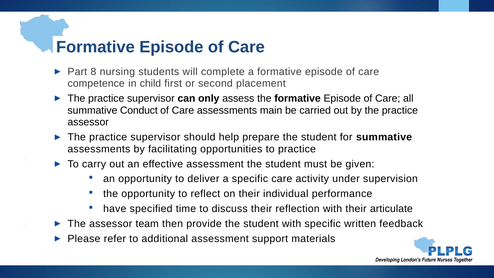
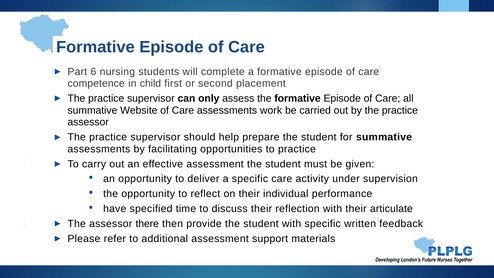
8: 8 -> 6 (93, 72)
Conduct: Conduct -> Website (139, 110)
main: main -> work (271, 110)
team: team -> there (147, 224)
